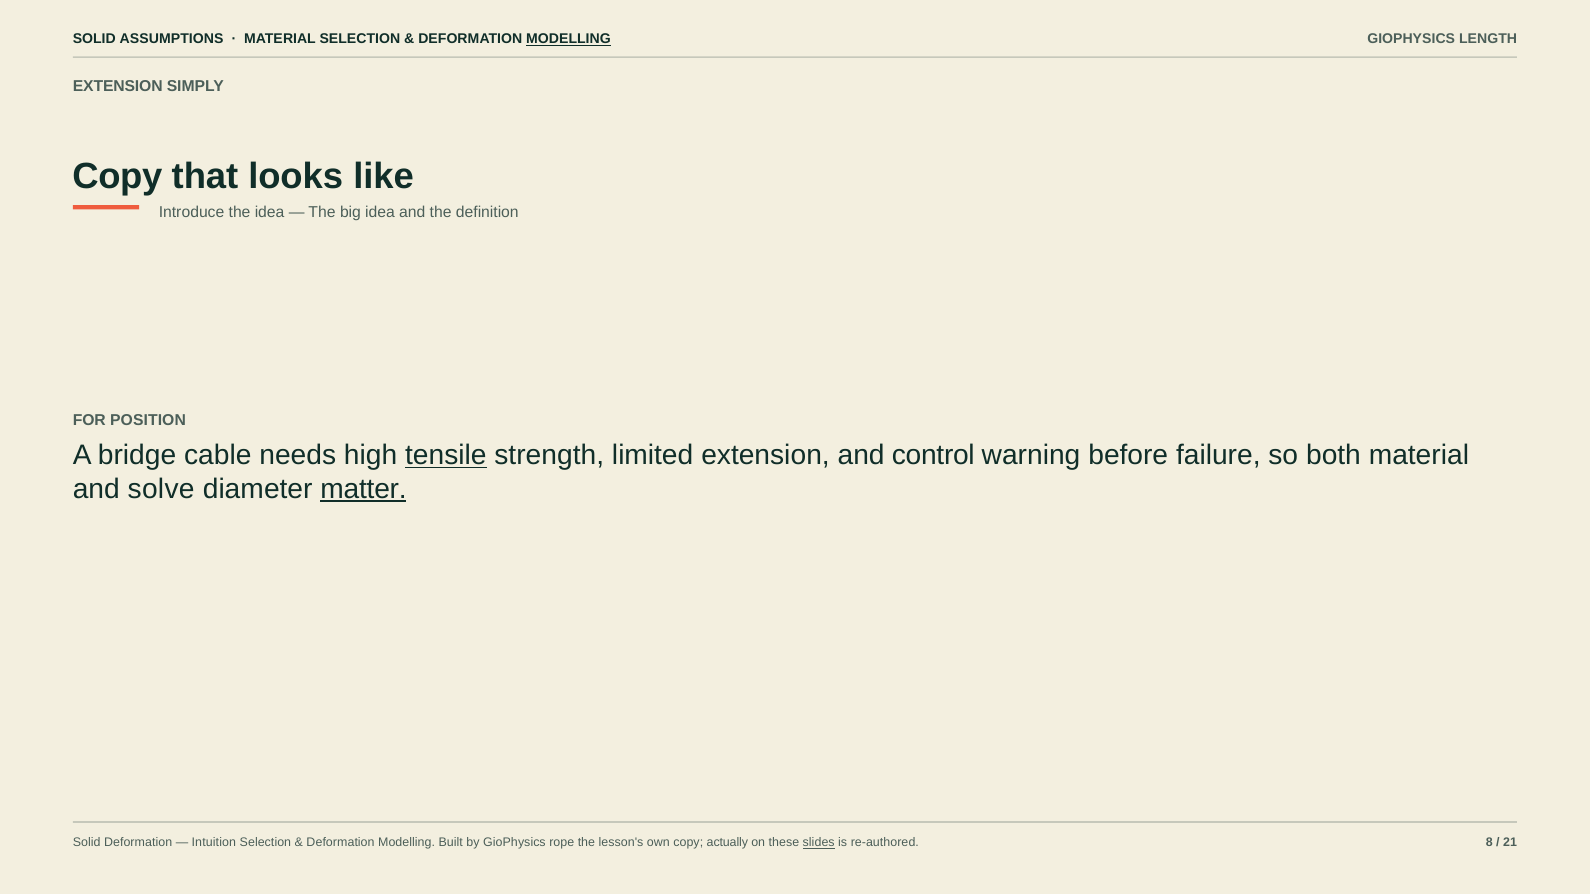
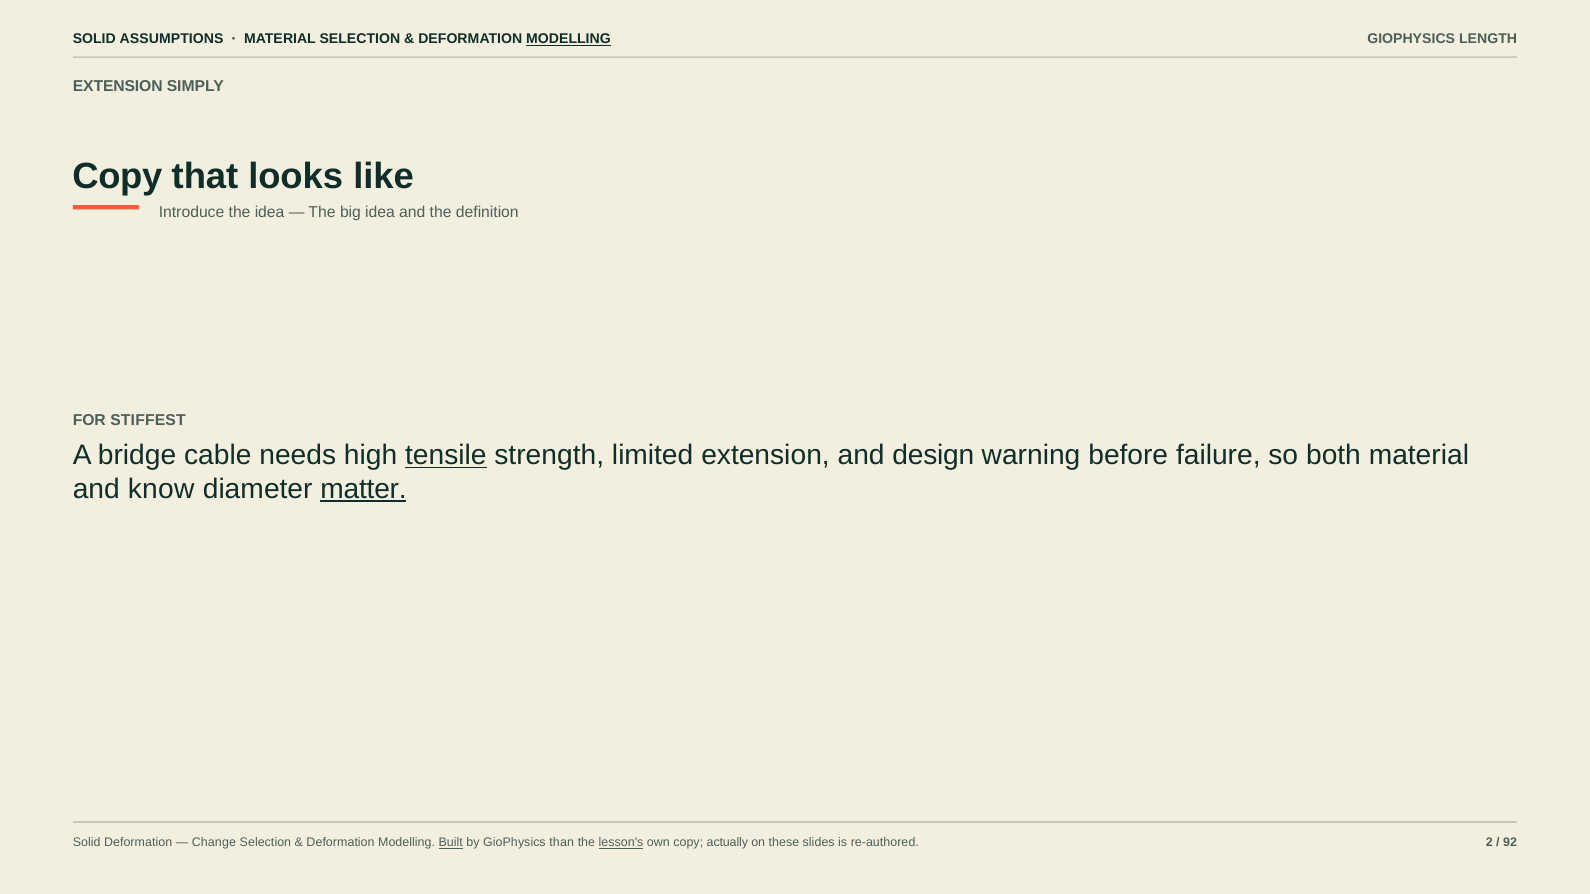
POSITION: POSITION -> STIFFEST (148, 420)
control: control -> design (933, 456)
solve: solve -> know (161, 489)
Intuition: Intuition -> Change (214, 843)
Built underline: none -> present (451, 843)
rope: rope -> than (562, 843)
lesson's underline: none -> present (621, 843)
slides underline: present -> none (819, 843)
8: 8 -> 2 (1489, 843)
21: 21 -> 92 (1510, 843)
